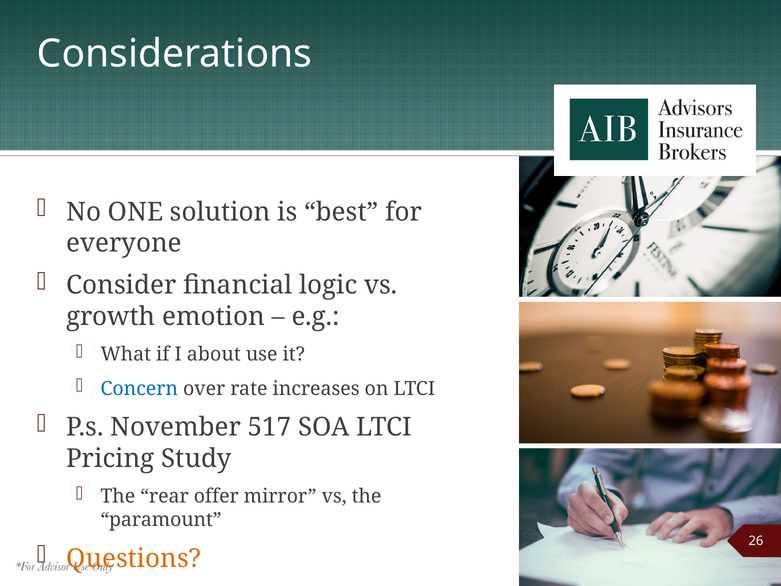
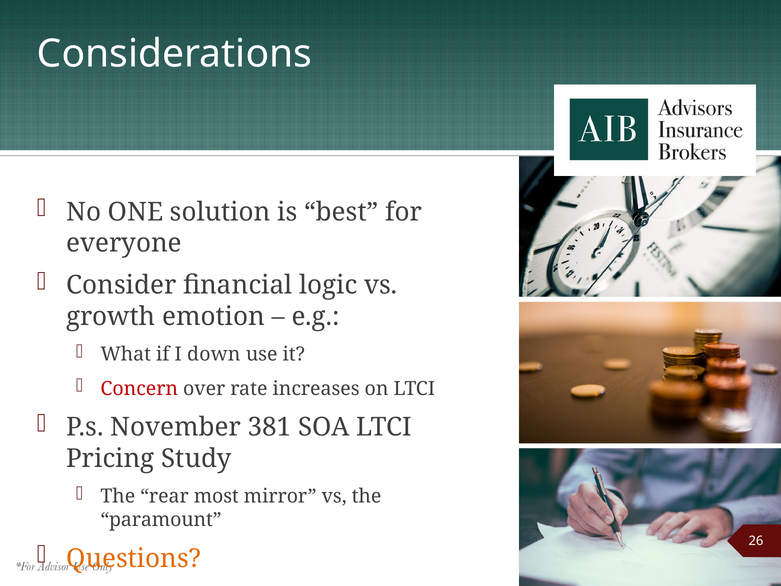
about: about -> down (214, 354)
Concern colour: blue -> red (139, 388)
517: 517 -> 381 (270, 427)
offer: offer -> most (216, 496)
